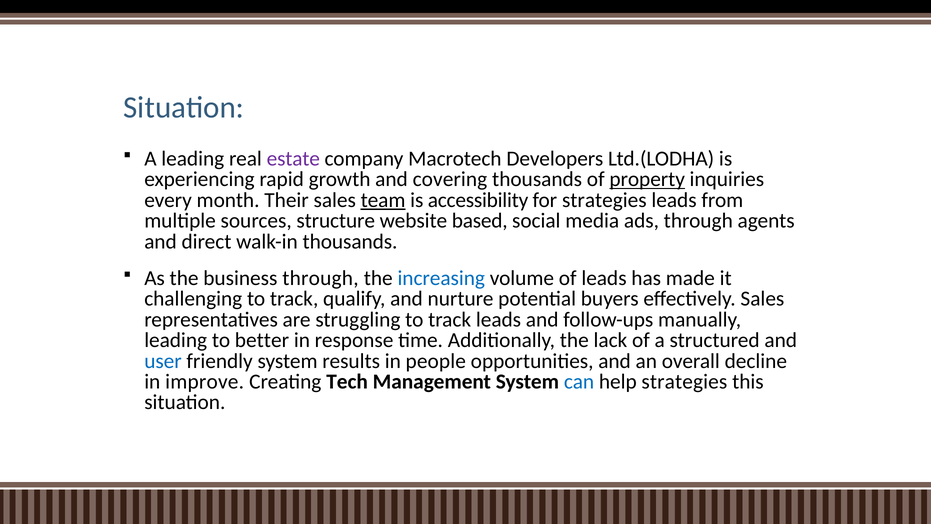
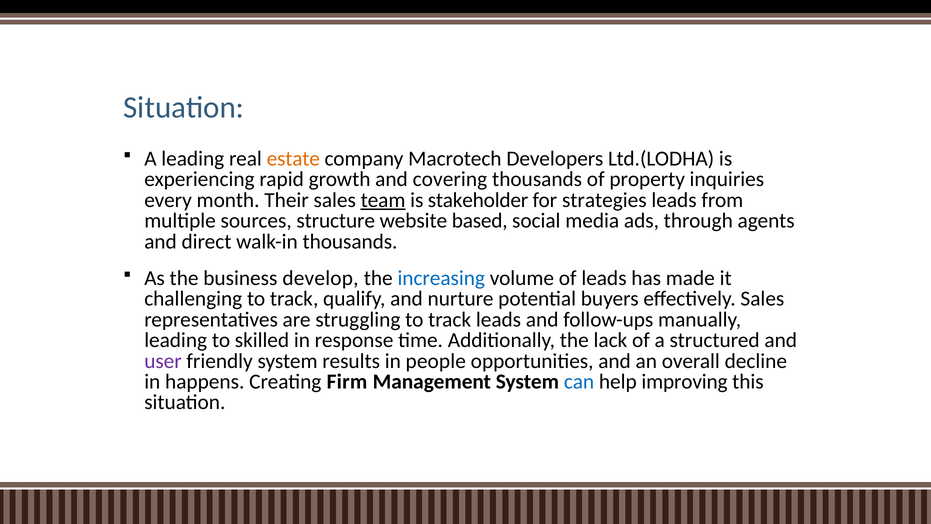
estate colour: purple -> orange (293, 159)
property underline: present -> none (647, 179)
accessibility: accessibility -> stakeholder (478, 200)
business through: through -> develop (320, 278)
better: better -> skilled (262, 340)
user colour: blue -> purple (163, 361)
improve: improve -> happens (205, 382)
Tech: Tech -> Firm (347, 382)
help strategies: strategies -> improving (685, 382)
